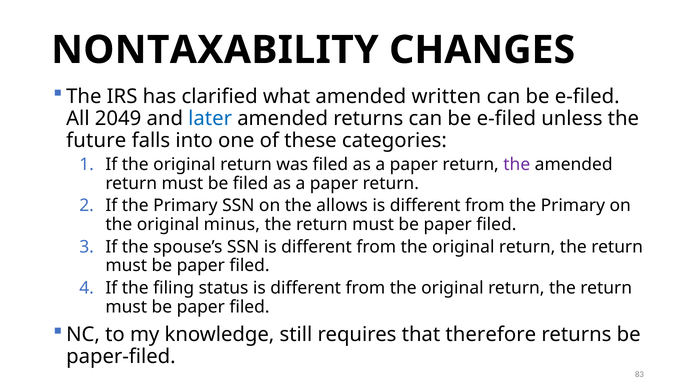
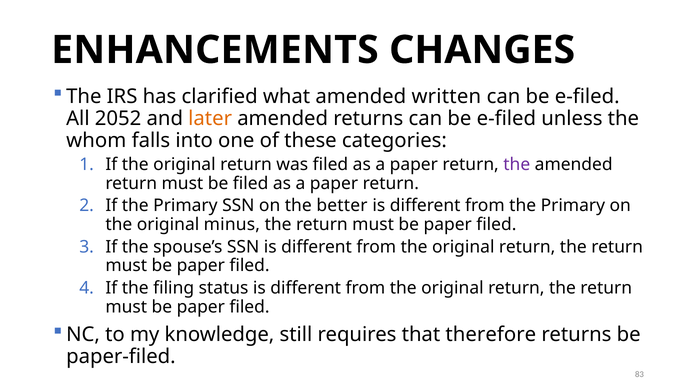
NONTAXABILITY: NONTAXABILITY -> ENHANCEMENTS (215, 50)
2049: 2049 -> 2052 (118, 118)
later colour: blue -> orange (210, 118)
future: future -> whom (96, 140)
allows: allows -> better (342, 206)
